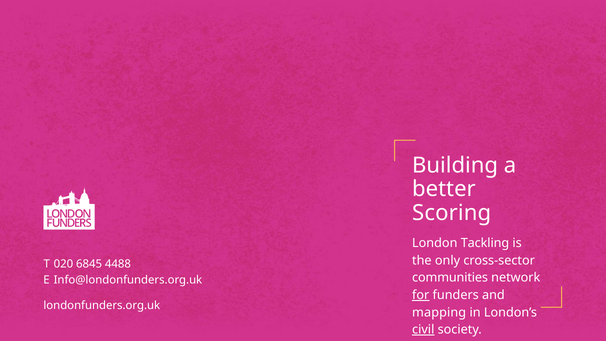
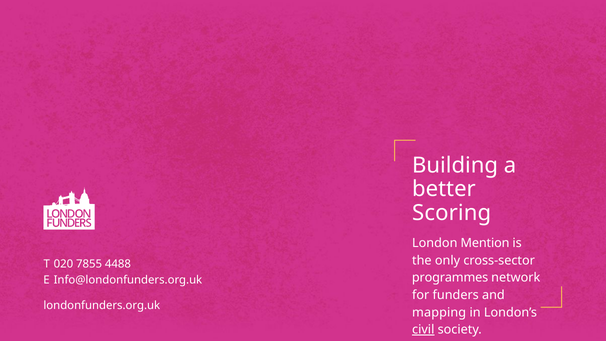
Tackling: Tackling -> Mention (485, 243)
6845: 6845 -> 7855 (89, 264)
communities: communities -> programmes (450, 278)
for underline: present -> none (421, 295)
